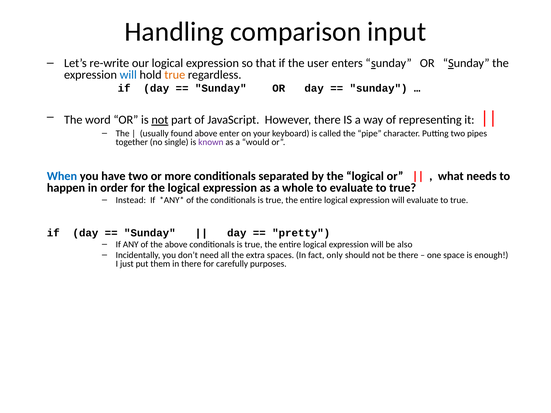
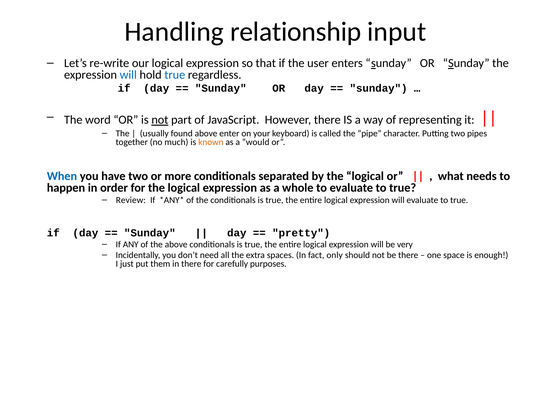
comparison: comparison -> relationship (296, 32)
true colour: orange -> blue (175, 75)
single: single -> much (176, 142)
known colour: purple -> orange (211, 142)
Instead: Instead -> Review (131, 200)
also: also -> very (405, 245)
